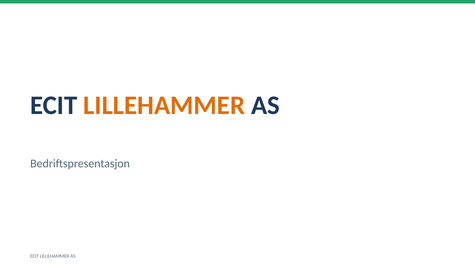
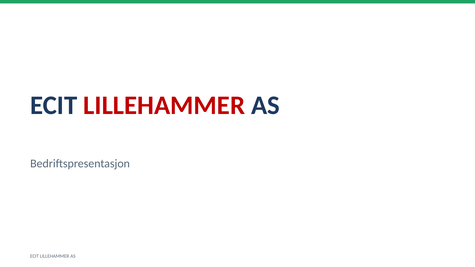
LILLEHAMMER colour: orange -> red (164, 105)
